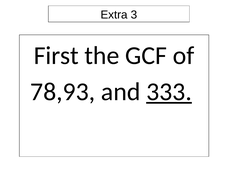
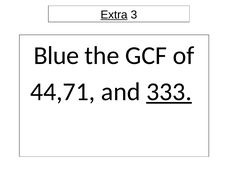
Extra underline: none -> present (114, 15)
First: First -> Blue (56, 56)
78,93: 78,93 -> 44,71 (63, 92)
